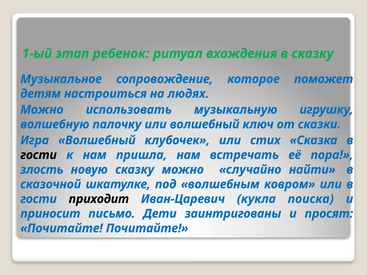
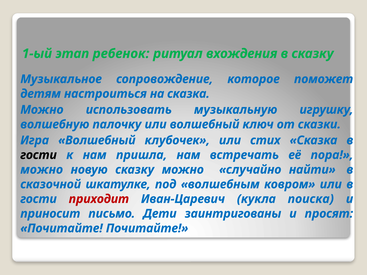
на людях: людях -> сказка (188, 94)
злость: злость -> можно (42, 170)
приходит colour: black -> red (99, 199)
